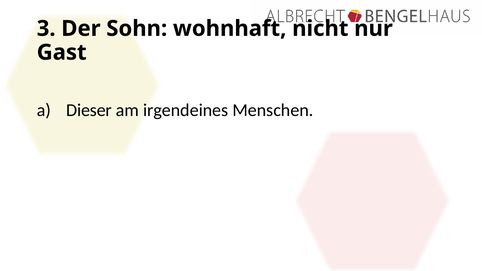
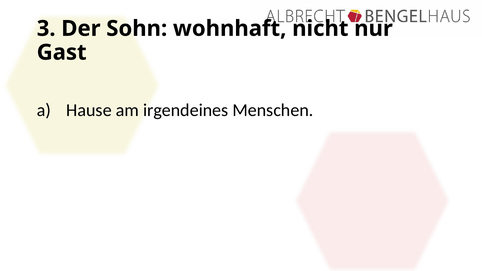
Dieser: Dieser -> Hause (89, 110)
